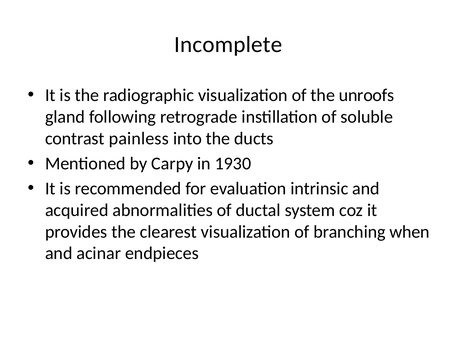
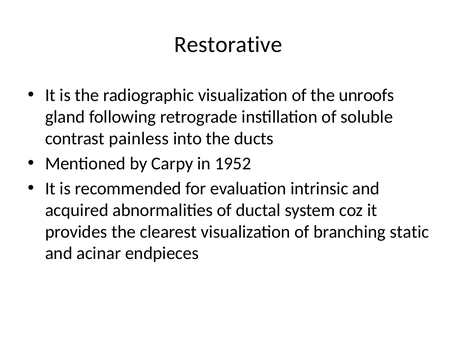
Incomplete: Incomplete -> Restorative (228, 44)
1930: 1930 -> 1952 (233, 163)
when: when -> static (409, 231)
